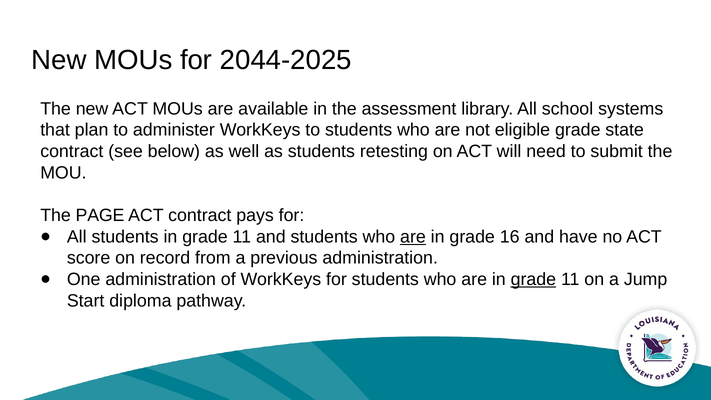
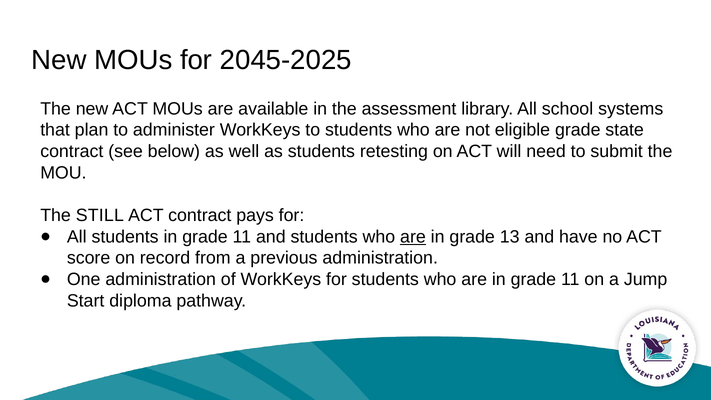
2044-2025: 2044-2025 -> 2045-2025 (286, 60)
PAGE: PAGE -> STILL (100, 215)
16: 16 -> 13 (510, 237)
grade underline: present -> none (533, 279)
